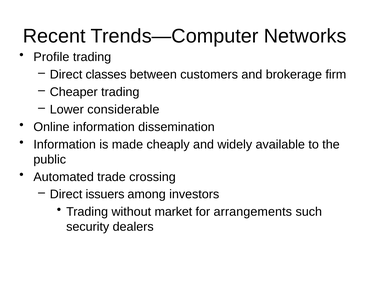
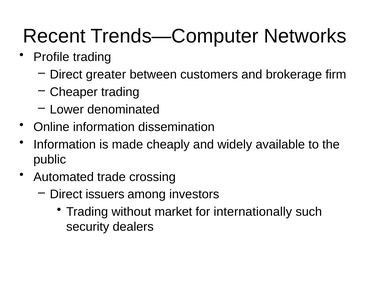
classes: classes -> greater (106, 75)
considerable: considerable -> denominated (123, 110)
arrangements: arrangements -> internationally (253, 212)
